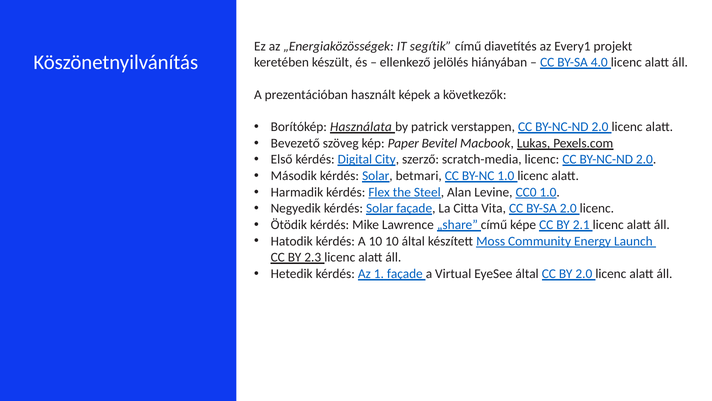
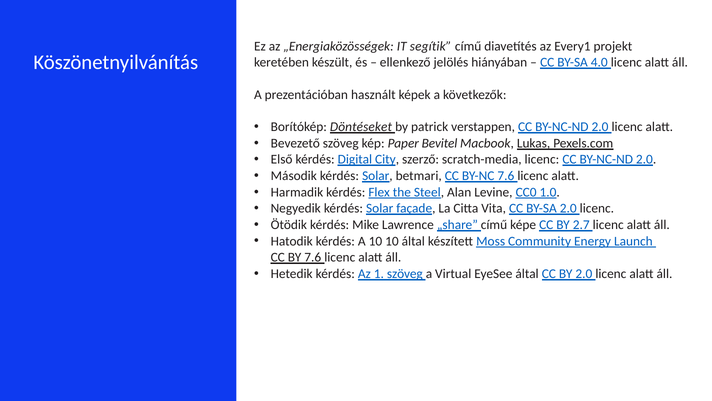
Használata: Használata -> Döntéseket (361, 127)
BY-NC 1.0: 1.0 -> 7.6 (506, 176)
2.1: 2.1 -> 2.7 (581, 225)
BY 2.3: 2.3 -> 7.6 (313, 257)
1 façade: façade -> szöveg (405, 273)
